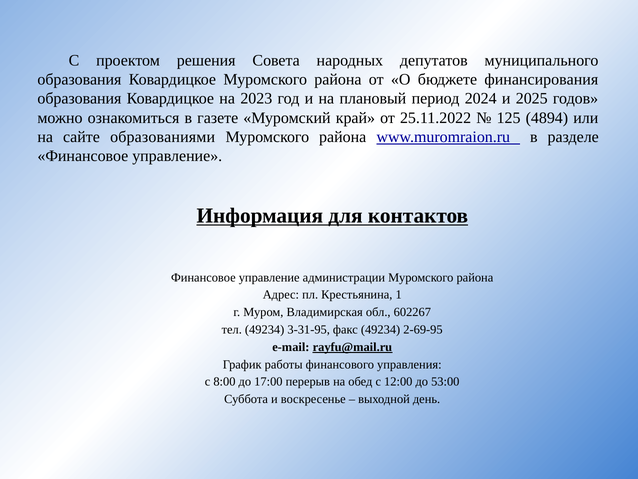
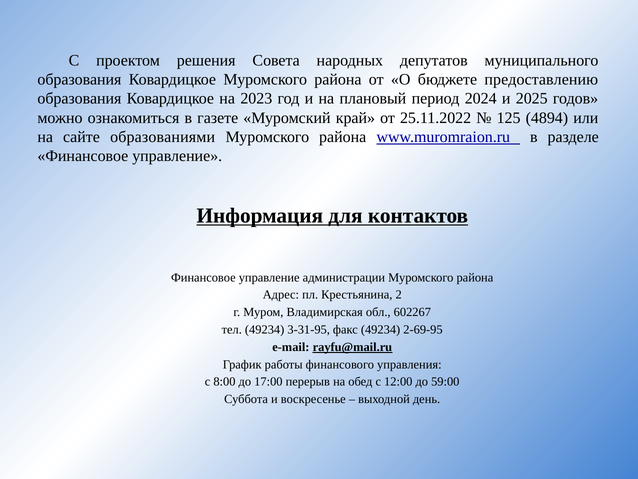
финансирования: финансирования -> предоставлению (541, 79)
1: 1 -> 2 (399, 295)
53:00: 53:00 -> 59:00 (445, 381)
